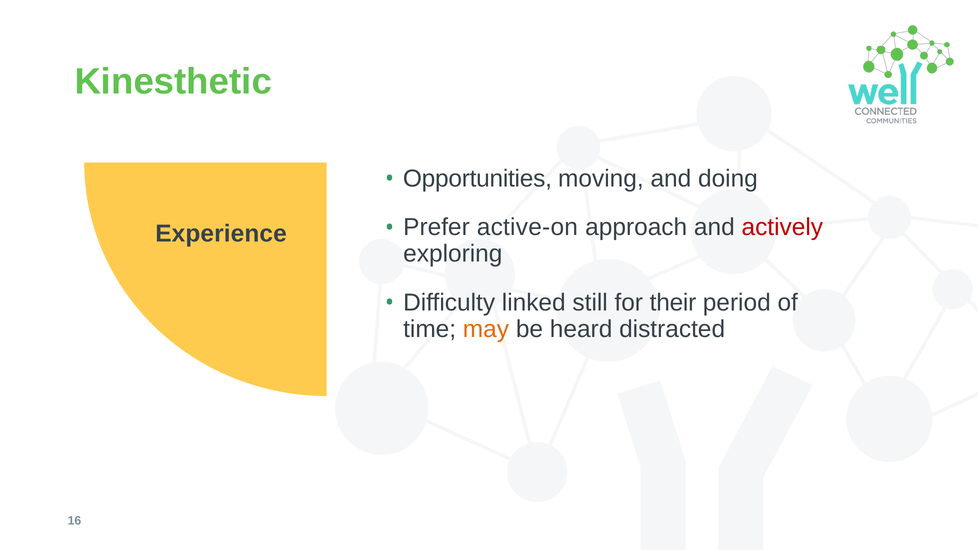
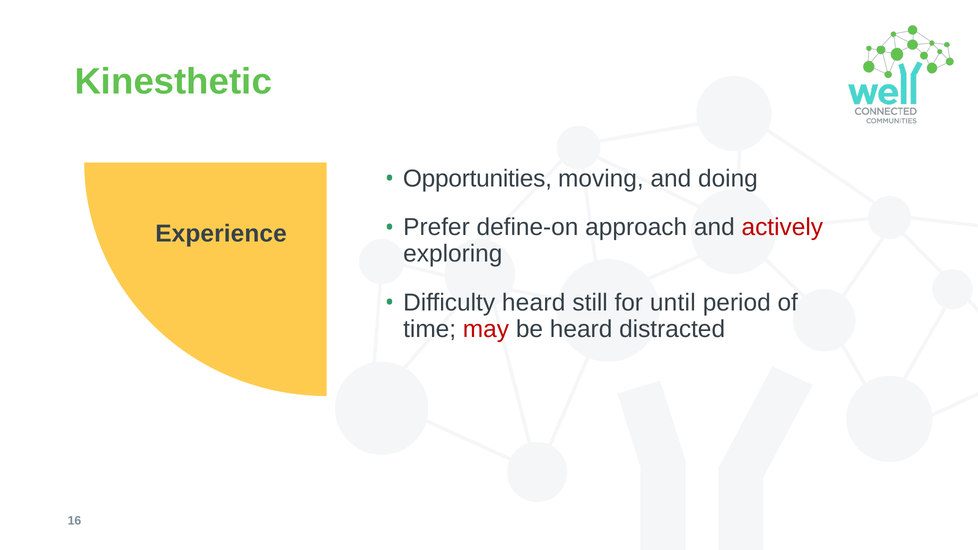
active-on: active-on -> define-on (527, 227)
Difficulty linked: linked -> heard (534, 303)
their: their -> until (673, 303)
may colour: orange -> red (486, 329)
